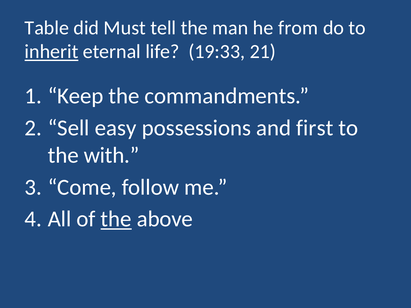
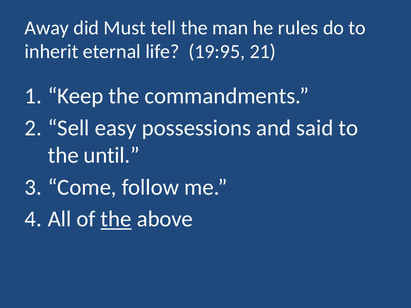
Table: Table -> Away (47, 28)
from: from -> rules (298, 28)
inherit underline: present -> none (52, 52)
19:33: 19:33 -> 19:95 (217, 52)
first: first -> said (315, 128)
with: with -> until (112, 155)
